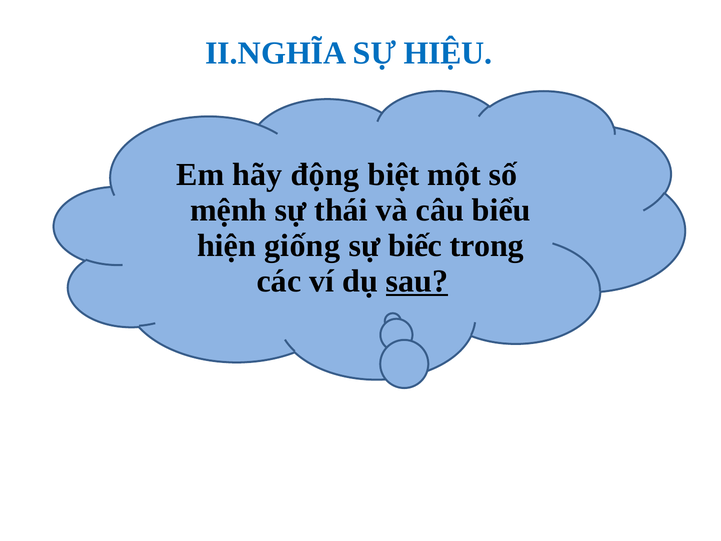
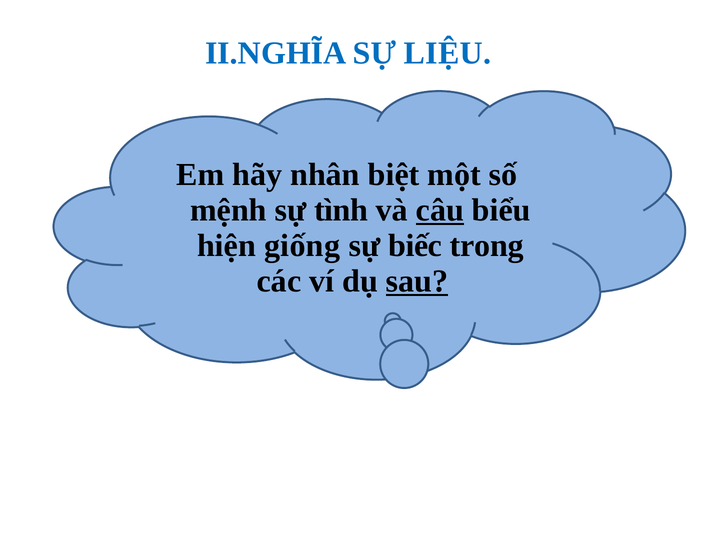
HIỆU: HIỆU -> LIỆU (448, 53)
động: động -> nhân (325, 174)
thái: thái -> tình (341, 210)
câu underline: none -> present (440, 210)
